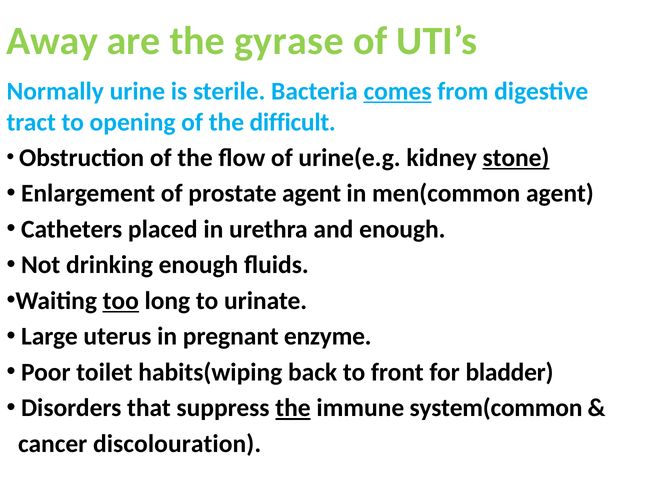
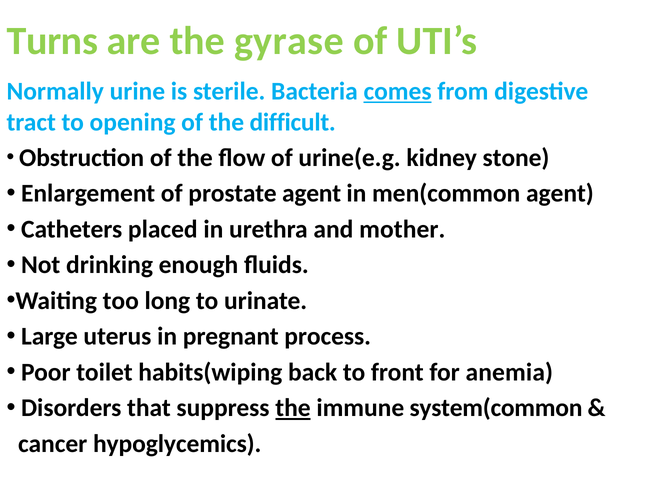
Away: Away -> Turns (52, 41)
stone underline: present -> none (516, 158)
and enough: enough -> mother (402, 229)
too underline: present -> none (121, 301)
enzyme: enzyme -> process (328, 337)
bladder: bladder -> anemia (509, 372)
discolouration: discolouration -> hypoglycemics (177, 444)
